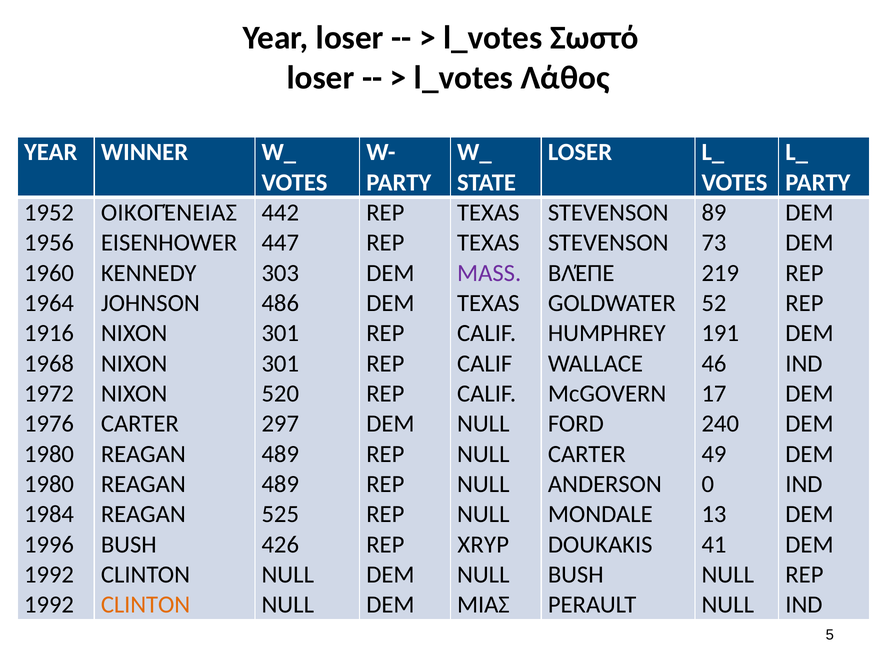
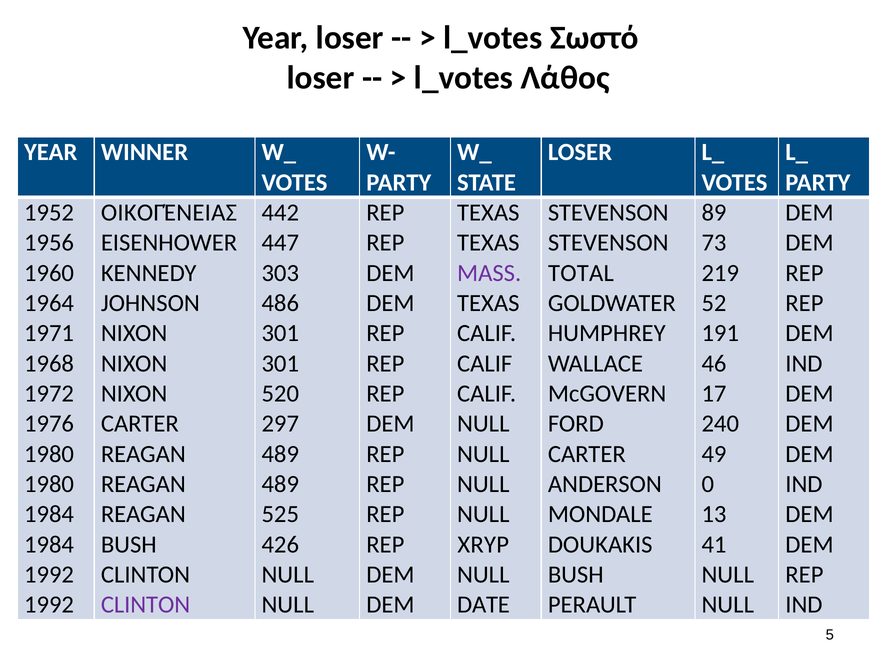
ΒΛΈΠΕ: ΒΛΈΠΕ -> TOTAL (581, 273)
1916: 1916 -> 1971 (49, 333)
1996: 1996 -> 1984 (49, 545)
CLINTON colour: orange -> purple (146, 605)
ΜΙΑΣ: ΜΙΑΣ -> DATE (483, 605)
